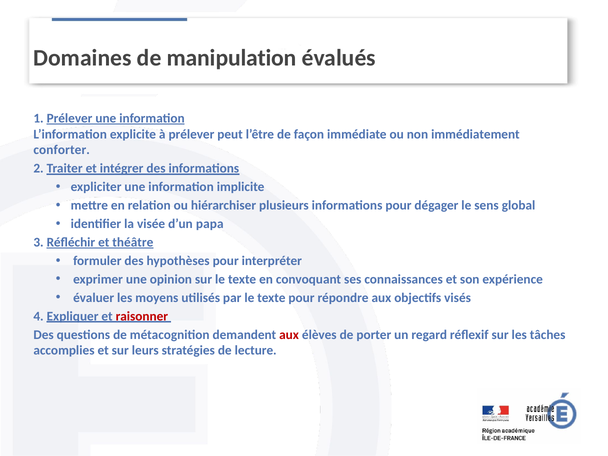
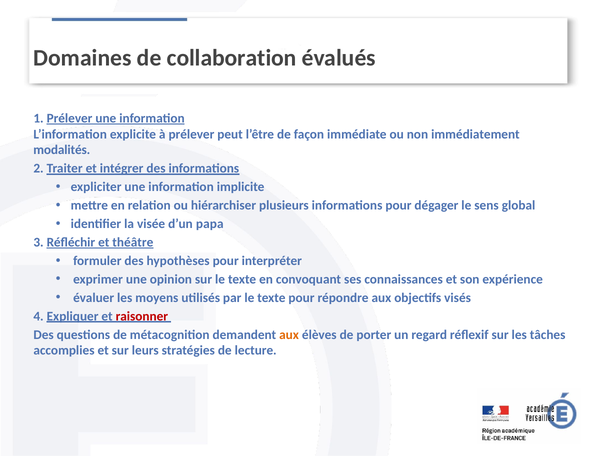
manipulation: manipulation -> collaboration (232, 58)
conforter: conforter -> modalités (62, 150)
aux colour: red -> orange (289, 335)
